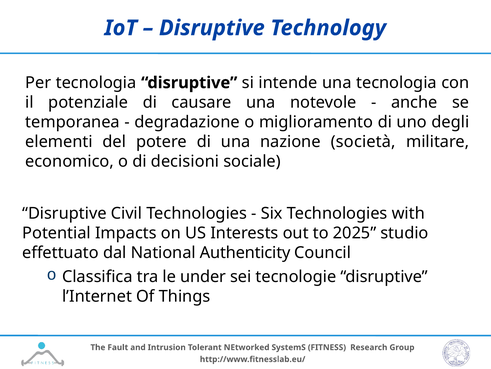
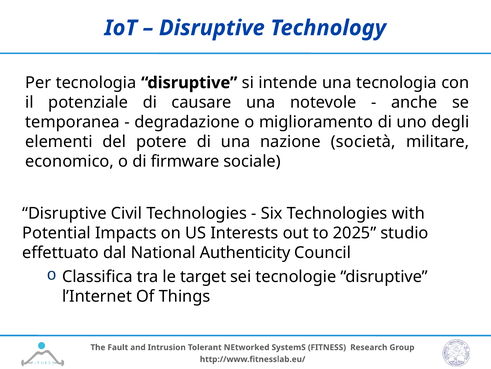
decisioni: decisioni -> firmware (185, 161)
under: under -> target (203, 276)
